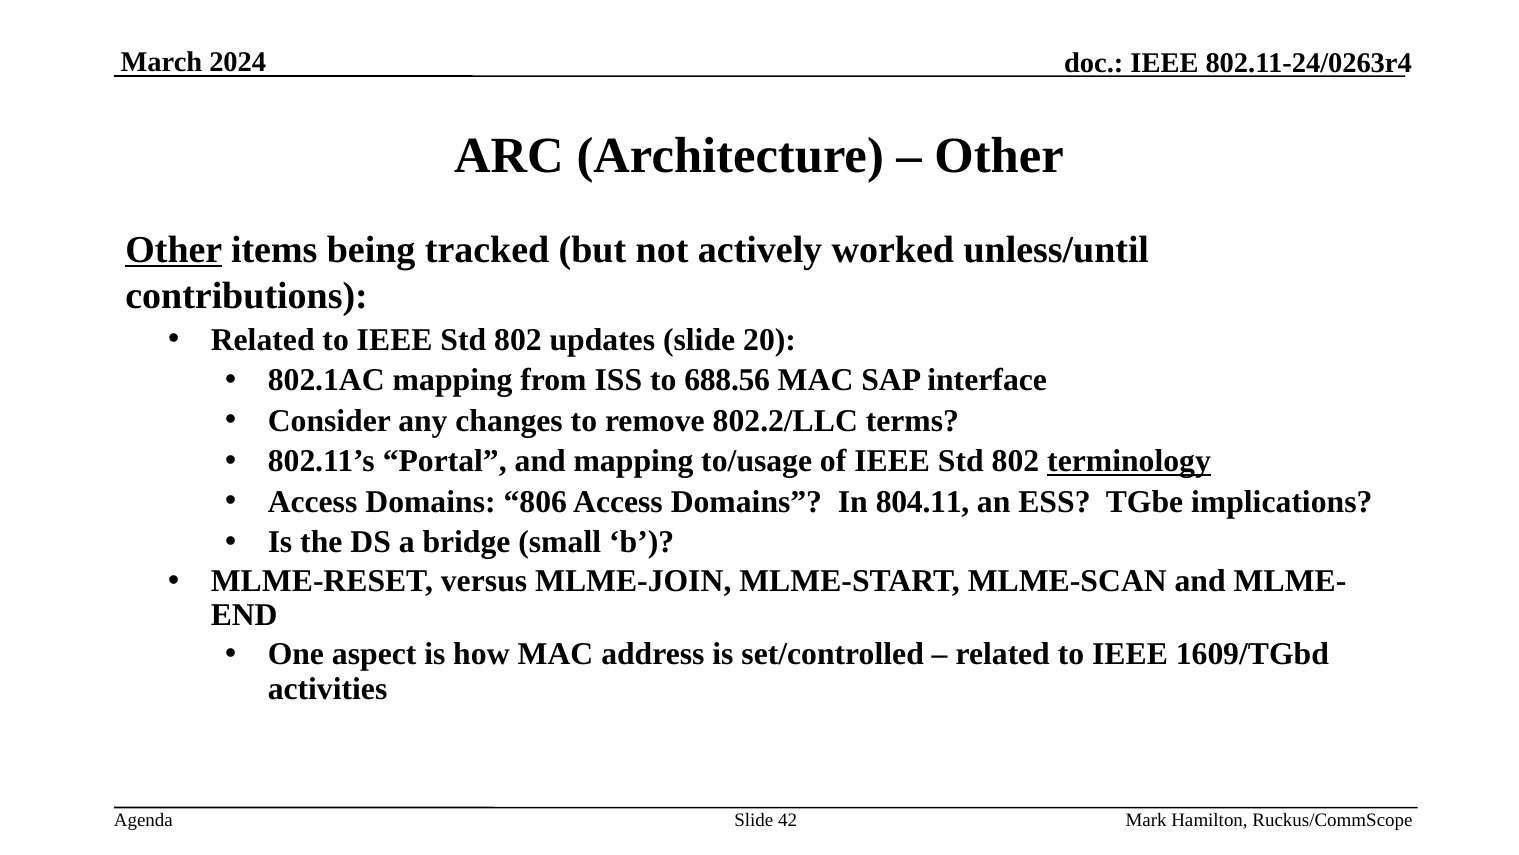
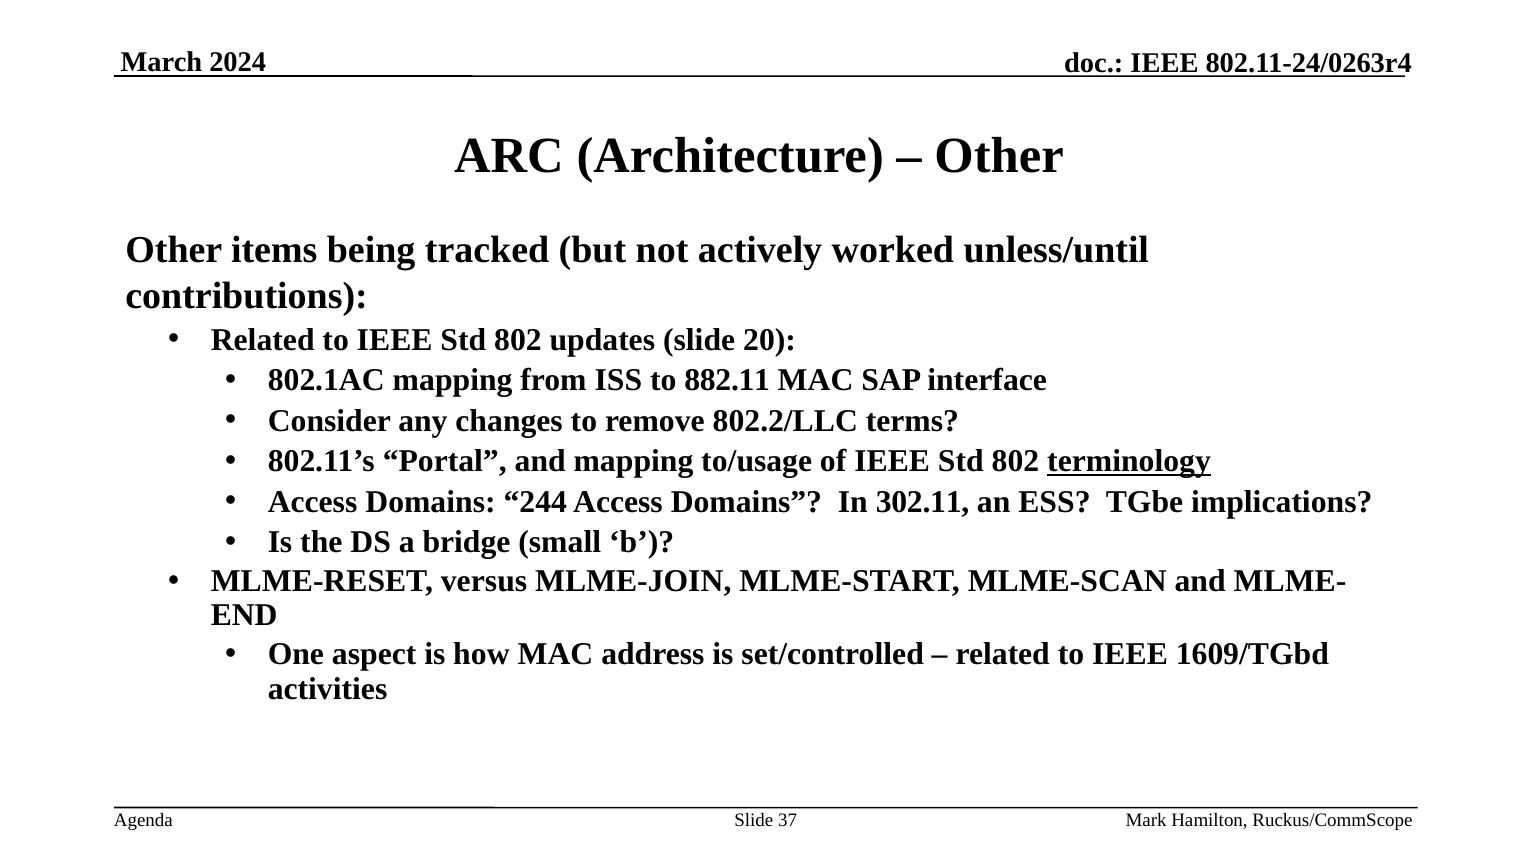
Other underline: present -> none (174, 250)
688.56: 688.56 -> 882.11 (727, 380)
806: 806 -> 244 (535, 501)
804.11: 804.11 -> 302.11 (923, 501)
42: 42 -> 37 (788, 819)
